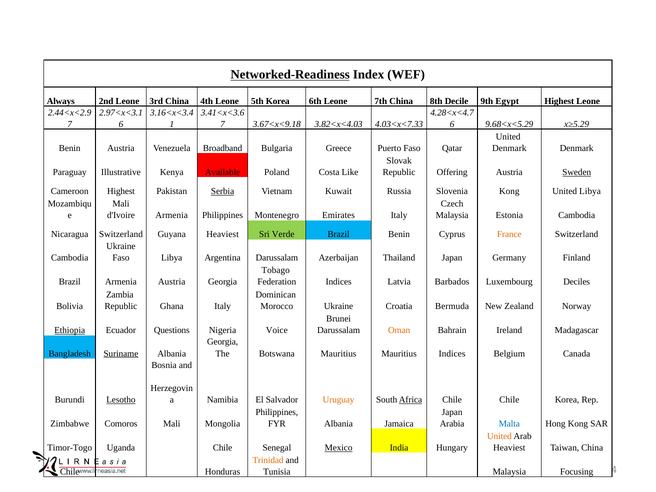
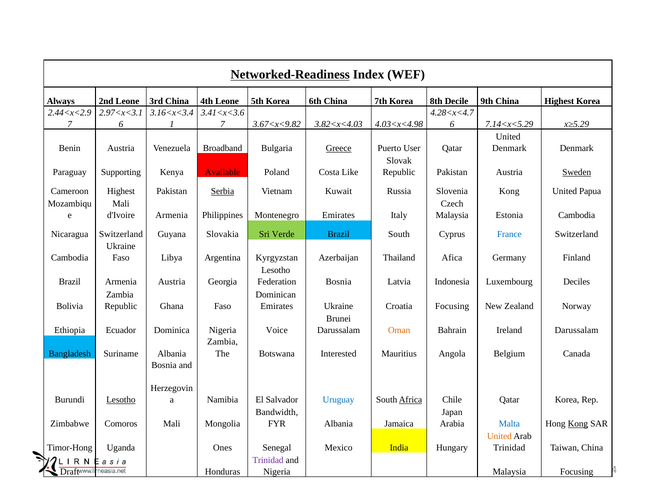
6th Leone: Leone -> China (336, 101)
7th China: China -> Korea (401, 101)
9th Egypt: Egypt -> China (507, 101)
Highest Leone: Leone -> Korea (588, 101)
3.67<x<9.18: 3.67<x<9.18 -> 3.67<x<9.82 (277, 124)
4.03<x<7.33: 4.03<x<7.33 -> 4.03<x<4.98 (399, 124)
9.68<x<5.29: 9.68<x<5.29 -> 7.14<x<5.29 (509, 124)
Greece underline: none -> present (339, 148)
Puerto Faso: Faso -> User (412, 148)
Illustrative: Illustrative -> Supporting (121, 172)
Republic Offering: Offering -> Pakistan (452, 172)
United Libya: Libya -> Papua (590, 191)
Guyana Heaviest: Heaviest -> Slovakia (223, 234)
Brazil Benin: Benin -> South (399, 234)
France colour: orange -> blue (509, 234)
Argentina Darussalam: Darussalam -> Kyrgyzstan (277, 258)
Thailand Japan: Japan -> Afica (452, 258)
Tobago: Tobago -> Lesotho (276, 270)
Federation Indices: Indices -> Bosnia (339, 282)
Barbados: Barbados -> Indonesia (452, 282)
Ghana Italy: Italy -> Faso (223, 306)
Morocco: Morocco -> Emirates (277, 306)
Croatia Bermuda: Bermuda -> Focusing (452, 306)
Ethiopia underline: present -> none (70, 330)
Questions: Questions -> Dominica (172, 330)
Ireland Madagascar: Madagascar -> Darussalam (577, 330)
Georgia: Georgia -> Zambia (222, 342)
Suriname underline: present -> none (121, 354)
Botswana Mauritius: Mauritius -> Interested (339, 354)
Mauritius Indices: Indices -> Angola (452, 354)
Uruguay colour: orange -> blue (339, 400)
Chile Chile: Chile -> Qatar (509, 400)
Philippines: Philippines -> Bandwidth (277, 412)
Kong underline: none -> present (578, 424)
Timor-Togo: Timor-Togo -> Timor-Hong (70, 448)
Uganda Chile: Chile -> Ones (223, 448)
Mexico underline: present -> none (339, 448)
Heaviest: Heaviest -> Trinidad (509, 448)
Trinidad colour: orange -> purple (268, 460)
Chile: Chile -> Draft (70, 472)
Tunisia: Tunisia -> Nigeria (277, 472)
